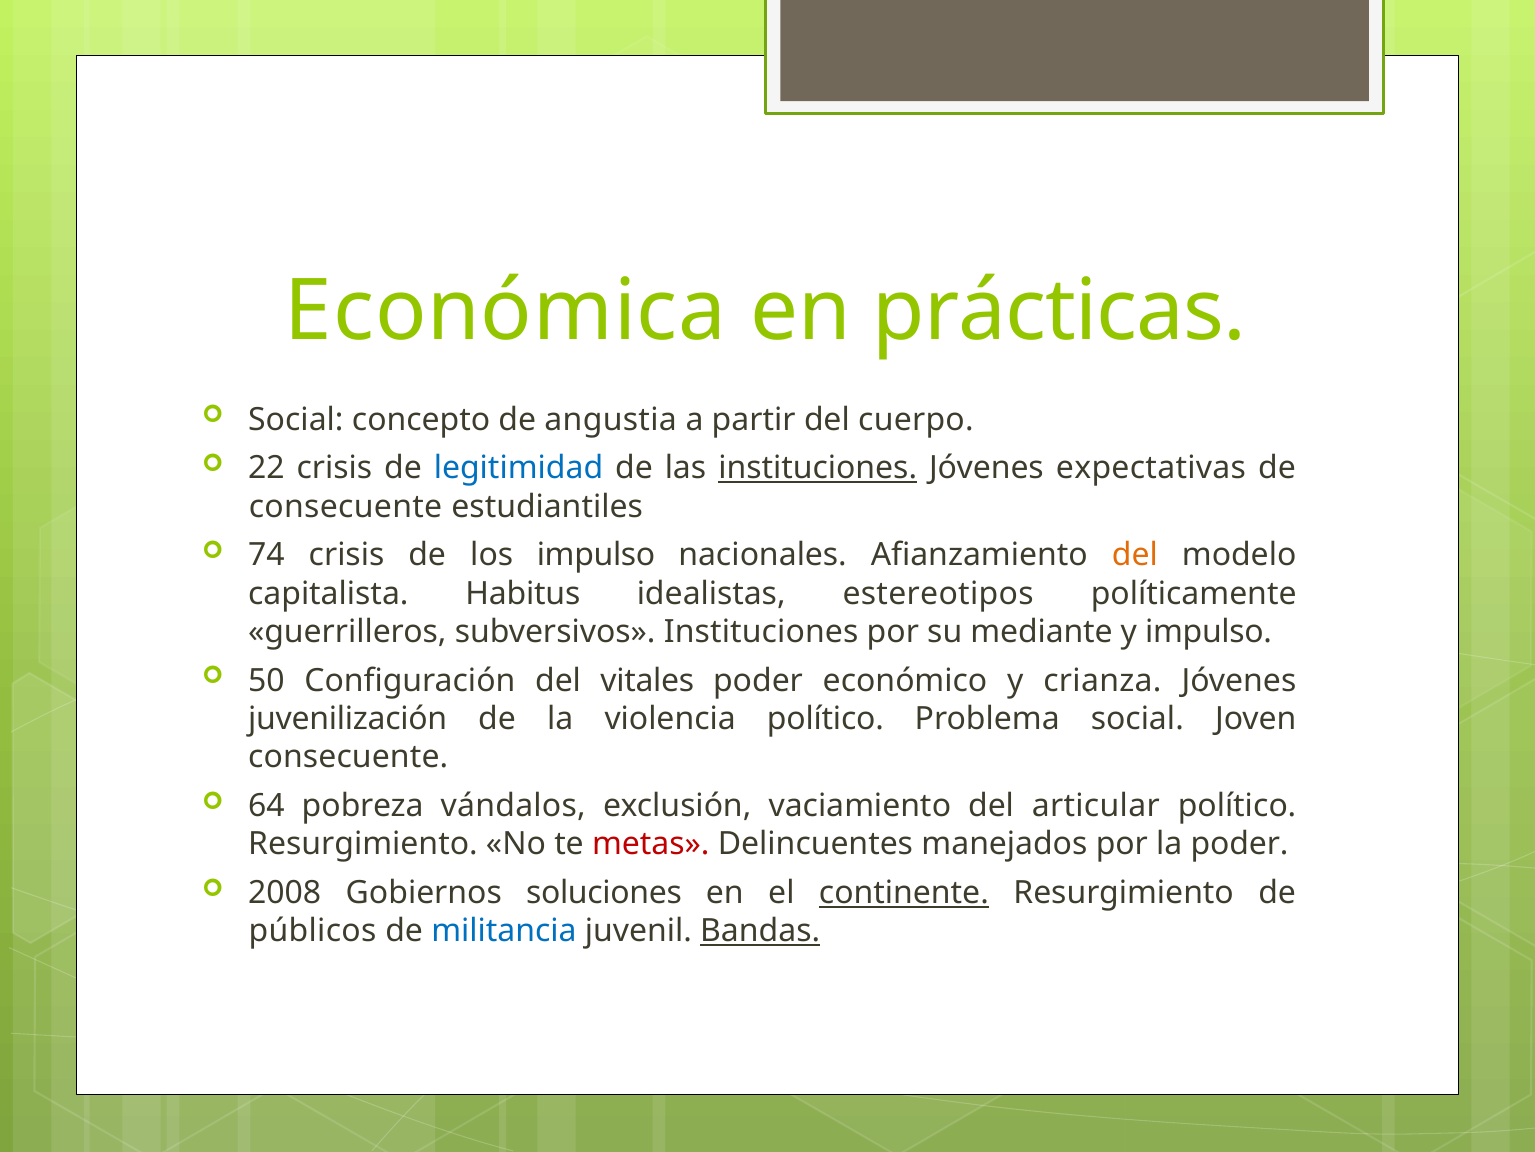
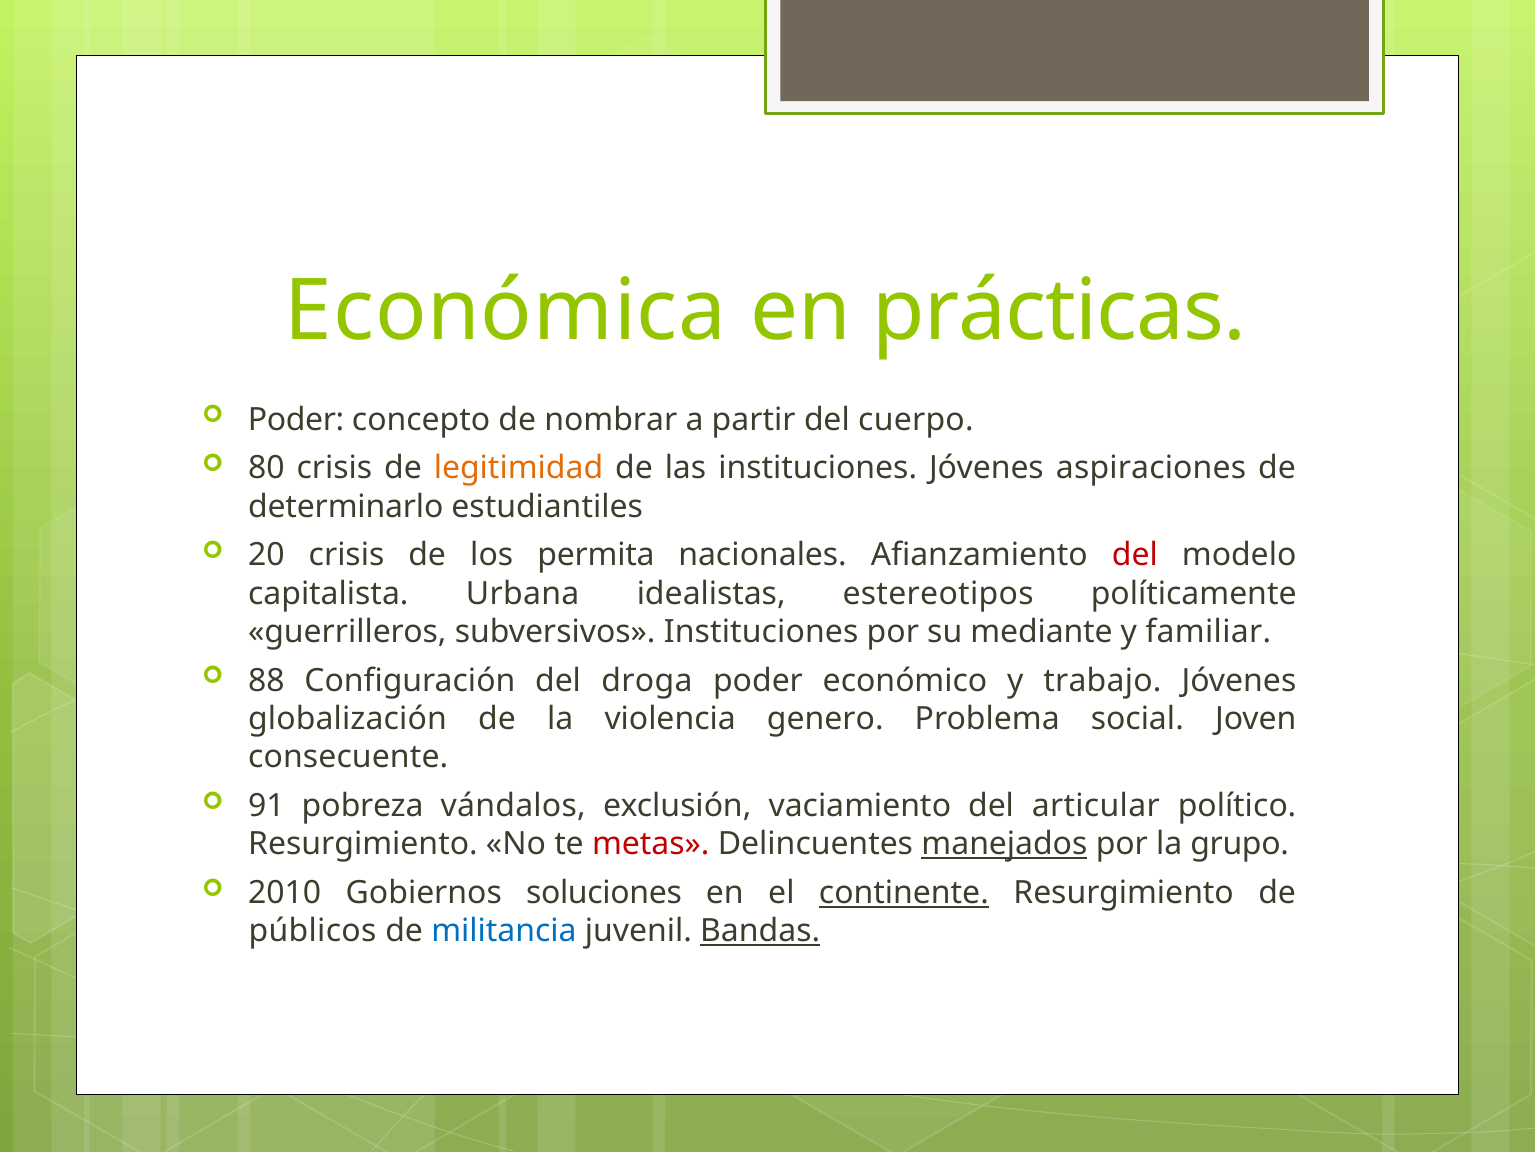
Social: Social -> Poder (296, 419)
angustia: angustia -> nombrar (611, 419)
22: 22 -> 80 (266, 468)
legitimidad colour: blue -> orange (518, 468)
instituciones underline: present -> none (818, 468)
expectativas: expectativas -> aspiraciones (1151, 468)
consecuente: consecuente -> determinarlo (346, 506)
74: 74 -> 20 (266, 555)
los impulso: impulso -> permita (596, 555)
del colour: orange -> red (1135, 555)
Habitus: Habitus -> Urbana (523, 593)
y impulso: impulso -> familiar (1208, 631)
50: 50 -> 88 (266, 680)
vitales: vitales -> droga (647, 680)
crianza: crianza -> trabajo (1102, 680)
juvenilización: juvenilización -> globalización (347, 718)
violencia político: político -> genero (825, 718)
64: 64 -> 91 (266, 805)
manejados underline: none -> present (1004, 844)
la poder: poder -> grupo (1240, 844)
2008: 2008 -> 2010 (285, 892)
